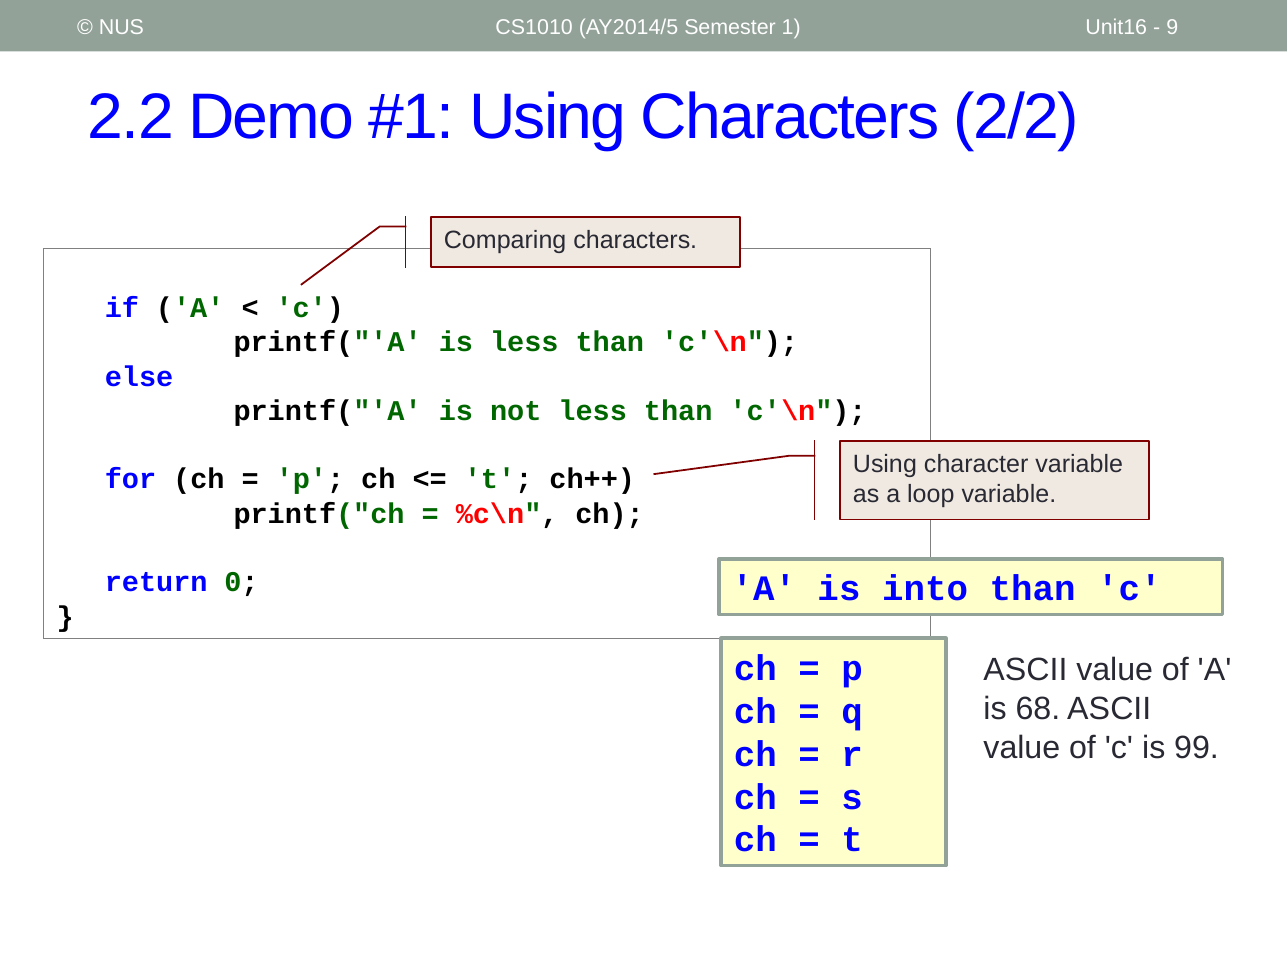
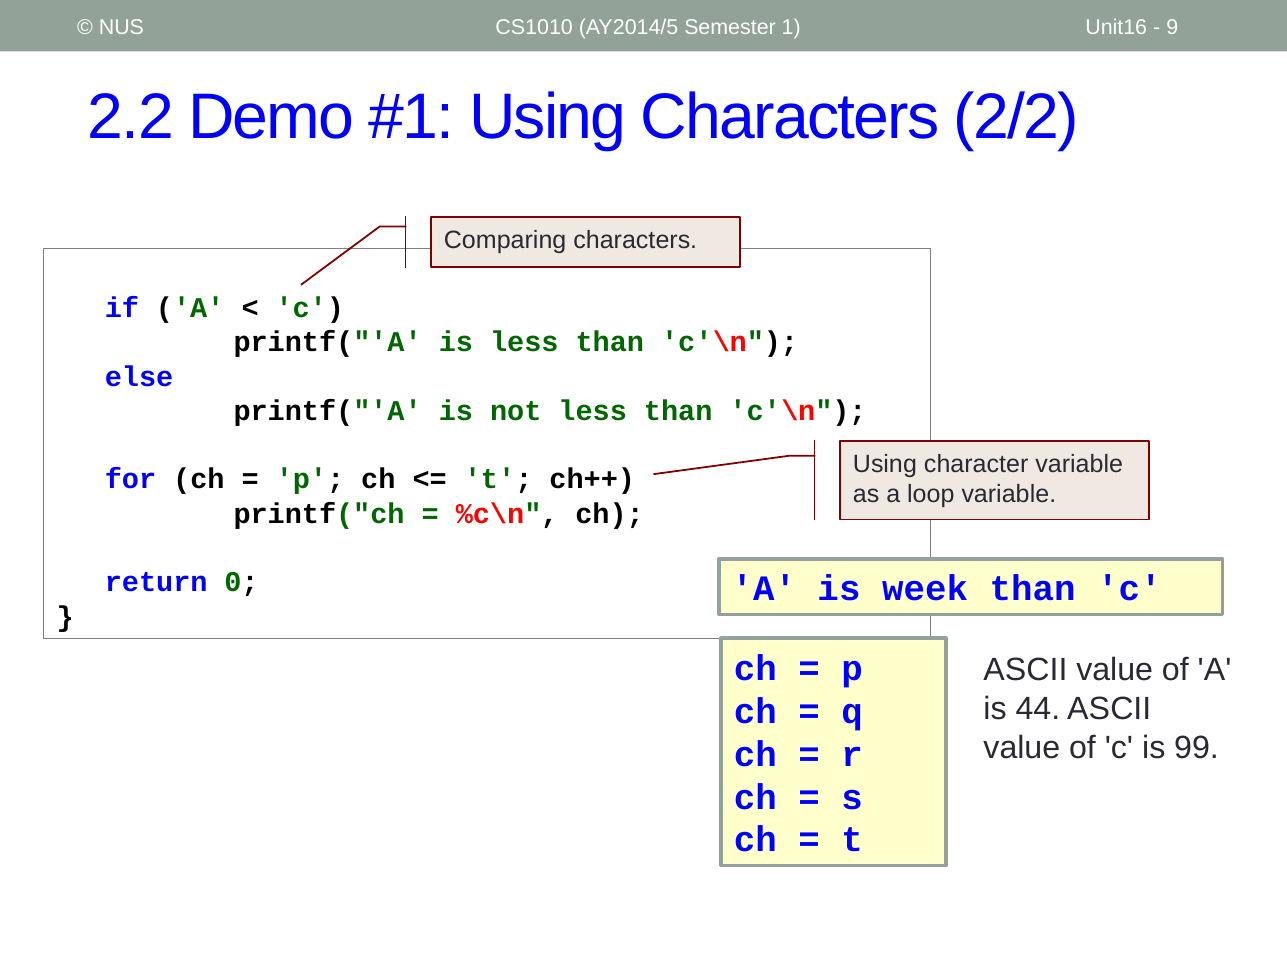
into: into -> week (925, 589)
68: 68 -> 44 (1038, 709)
